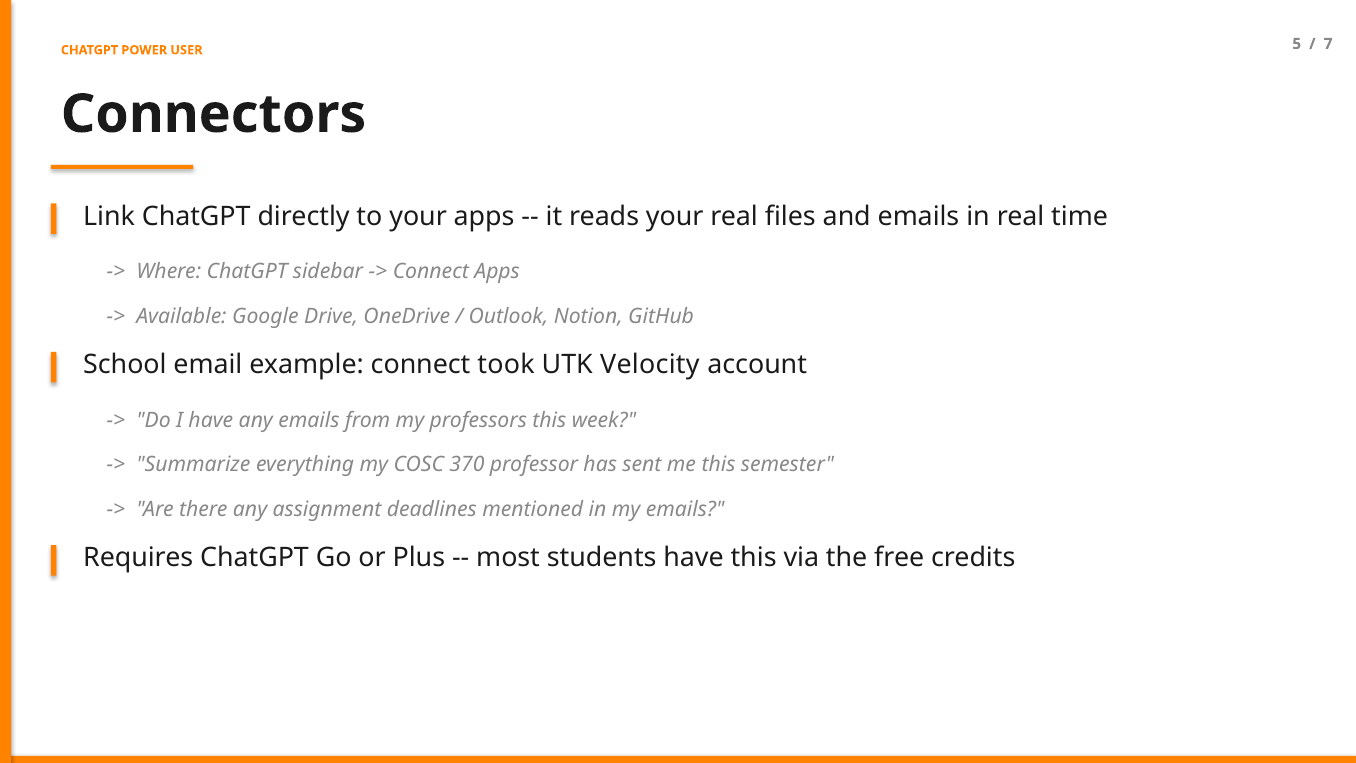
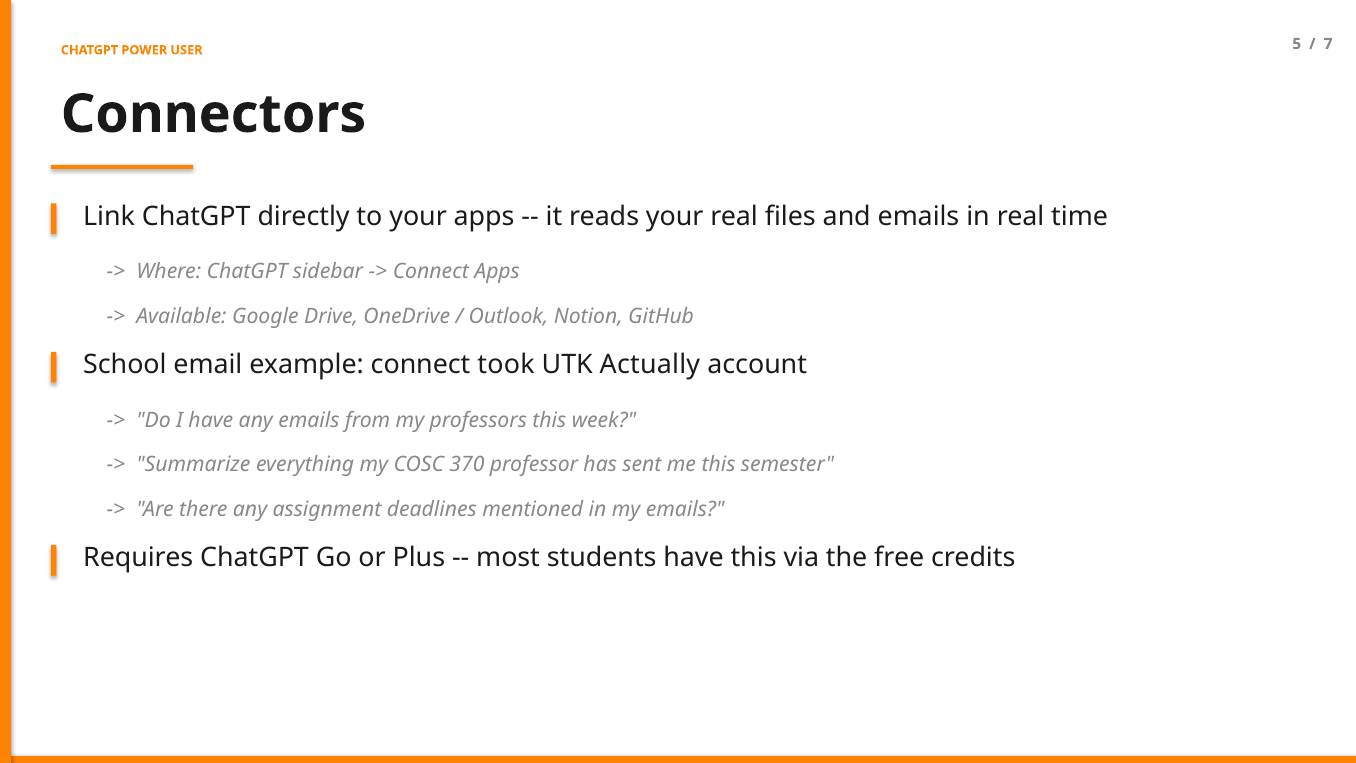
Velocity: Velocity -> Actually (650, 365)
